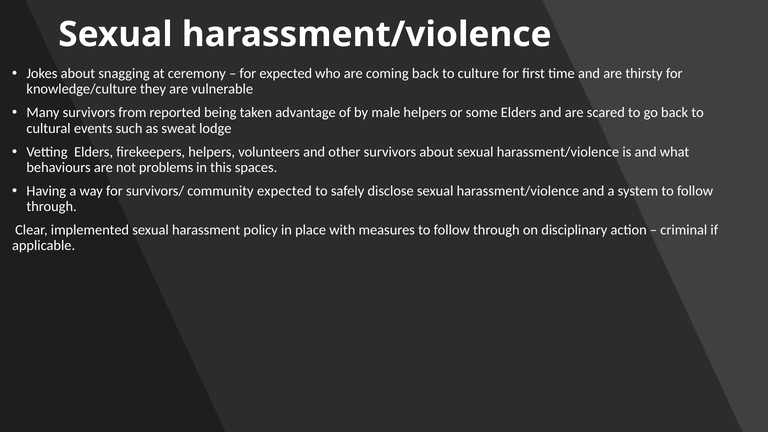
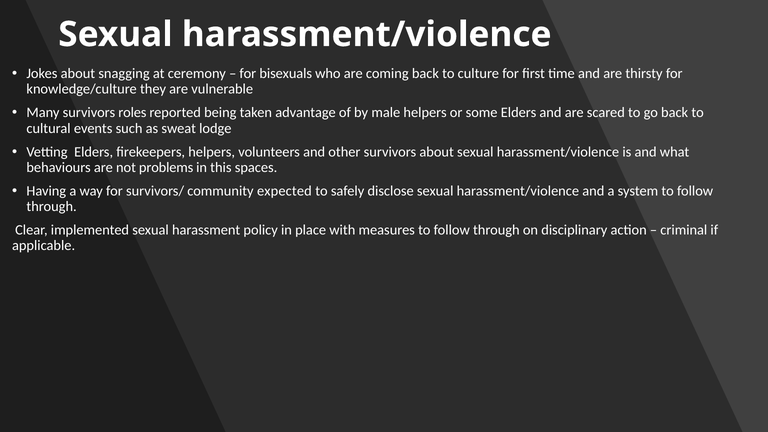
for expected: expected -> bisexuals (286, 74)
from: from -> roles (132, 113)
